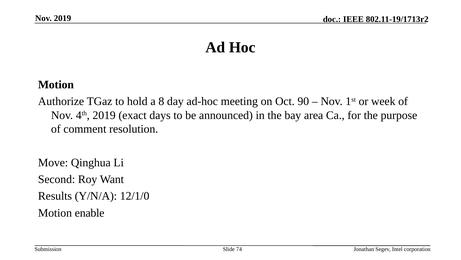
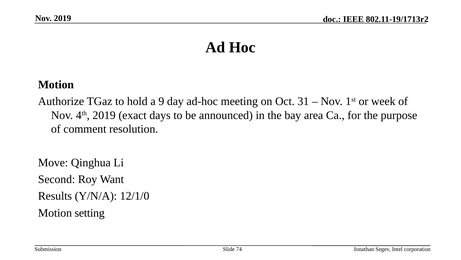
8: 8 -> 9 (161, 101)
90: 90 -> 31 (303, 101)
enable: enable -> setting (90, 212)
